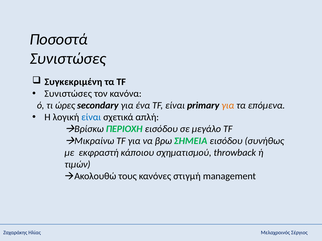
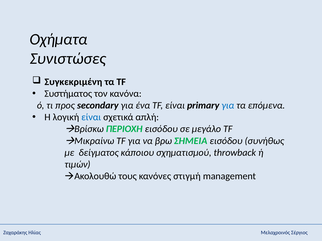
Ποσοστά: Ποσοστά -> Οχήματα (59, 39)
Συνιστώσες: Συνιστώσες -> Συστήματος (68, 94)
ώρες: ώρες -> προς (65, 106)
για colour: orange -> blue (228, 106)
εκφραστή: εκφραστή -> δείγματος (99, 153)
